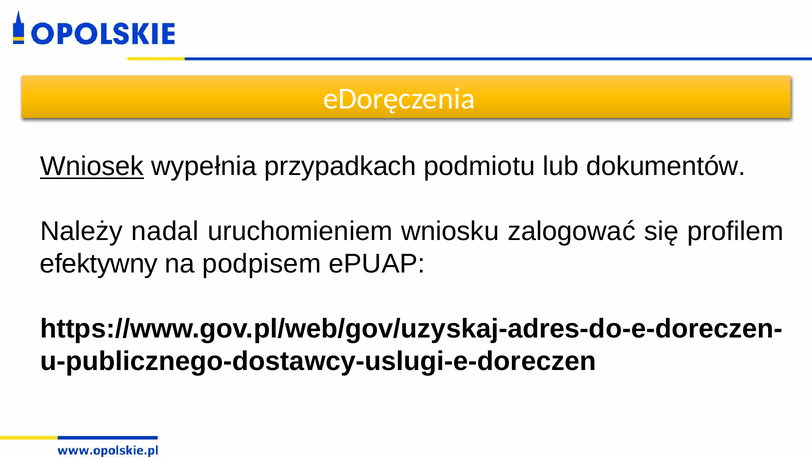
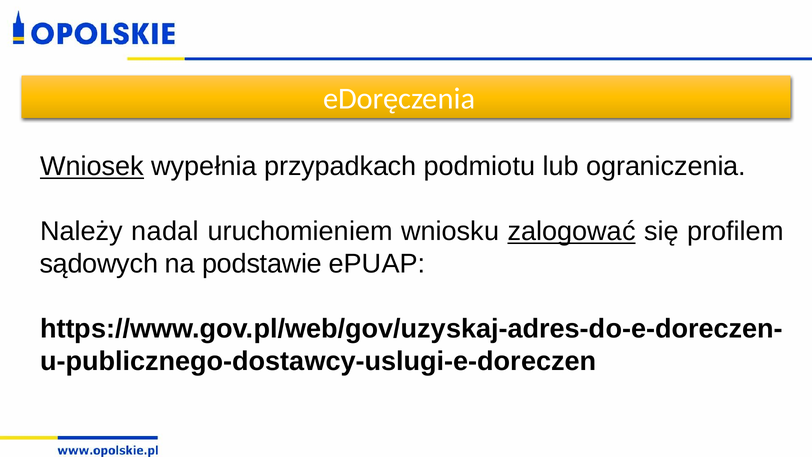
dokumentów: dokumentów -> ograniczenia (666, 166)
zalogować underline: none -> present (572, 231)
efektywny: efektywny -> sądowych (99, 264)
podpisem: podpisem -> podstawie (262, 264)
